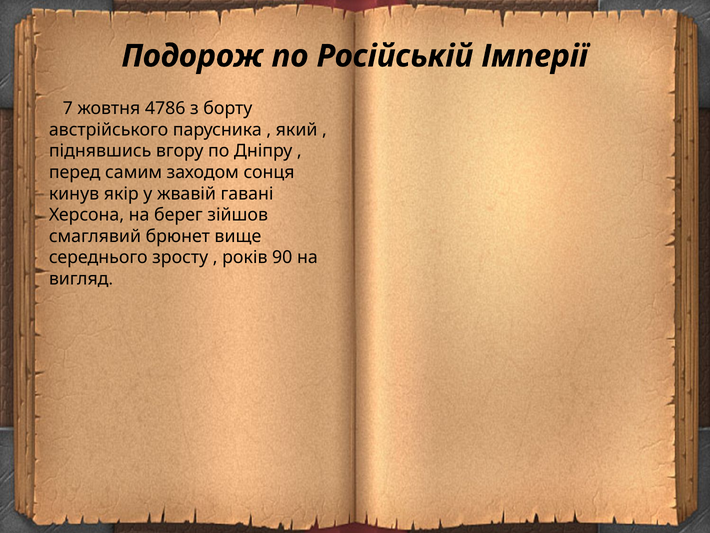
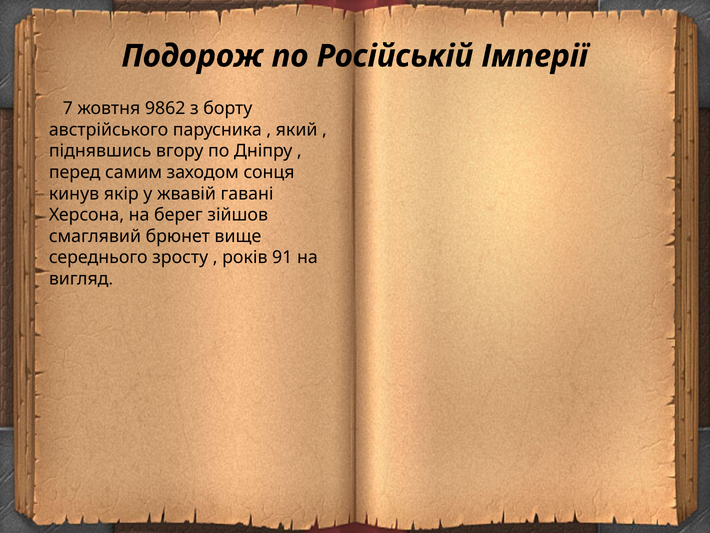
4786: 4786 -> 9862 (165, 108)
90: 90 -> 91 (282, 257)
